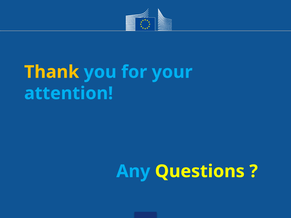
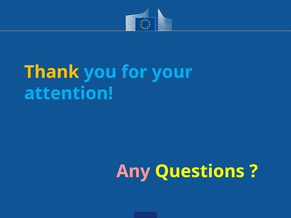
Any colour: light blue -> pink (133, 171)
